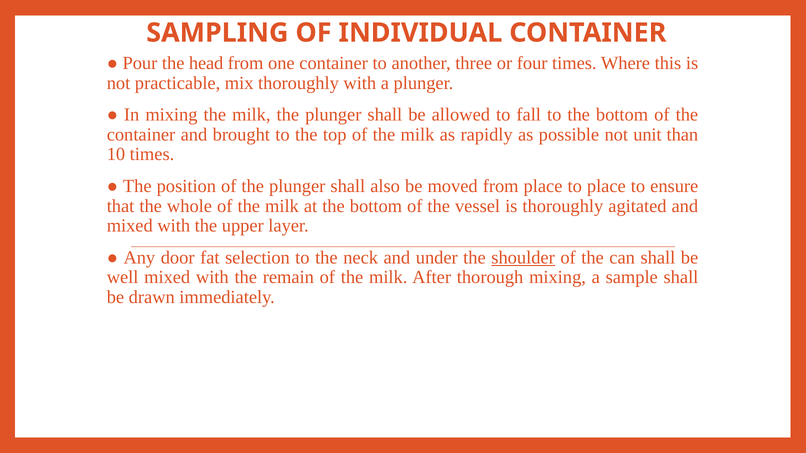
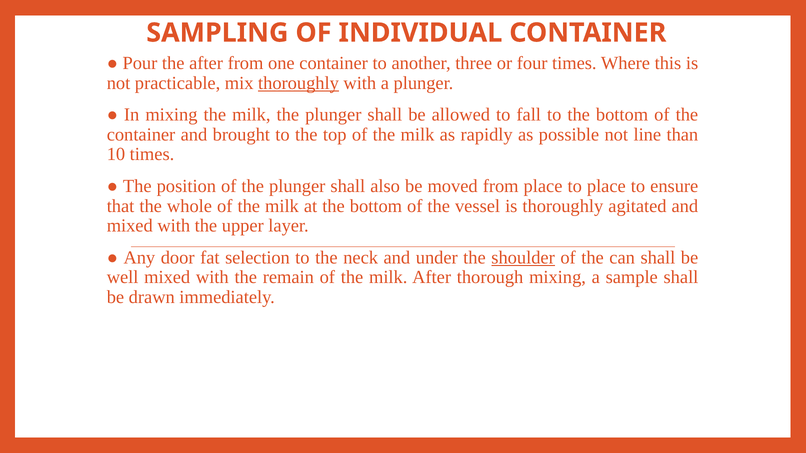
the head: head -> after (206, 63)
thoroughly underline: none -> present (299, 83)
unit: unit -> line (647, 135)
